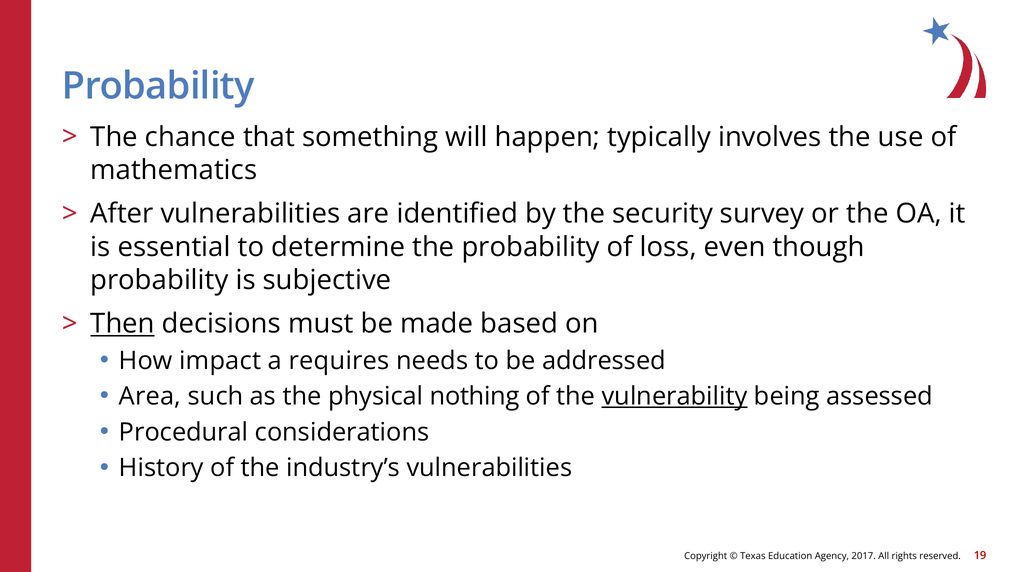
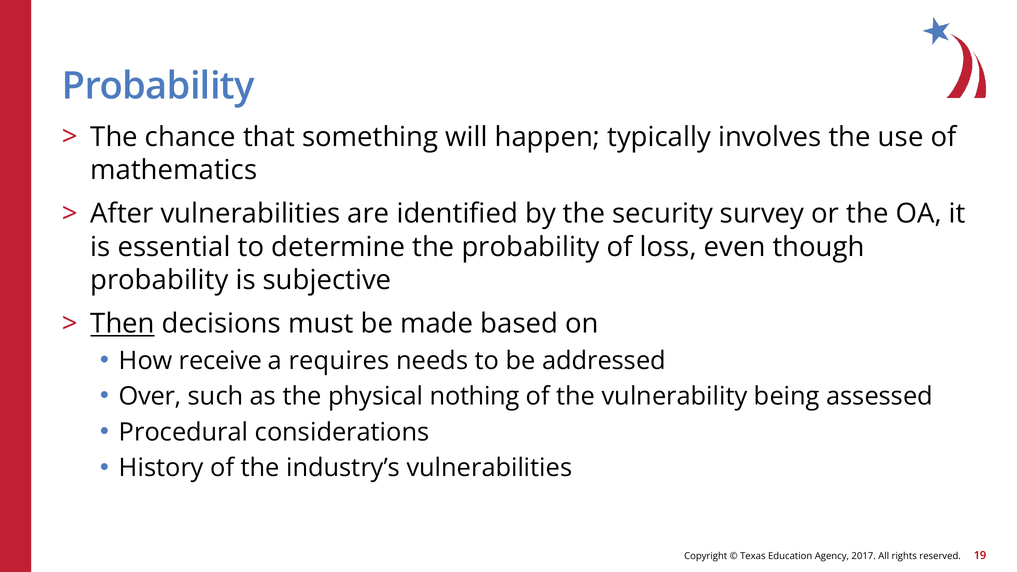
impact: impact -> receive (220, 361)
Area: Area -> Over (150, 397)
vulnerability underline: present -> none (675, 397)
